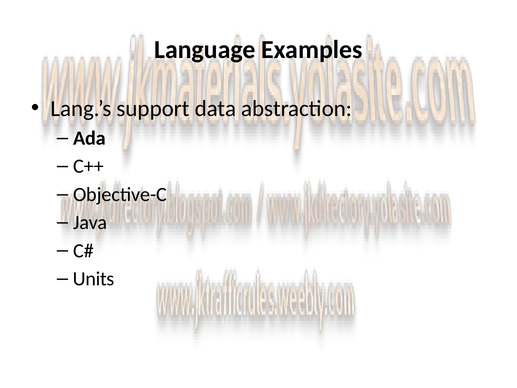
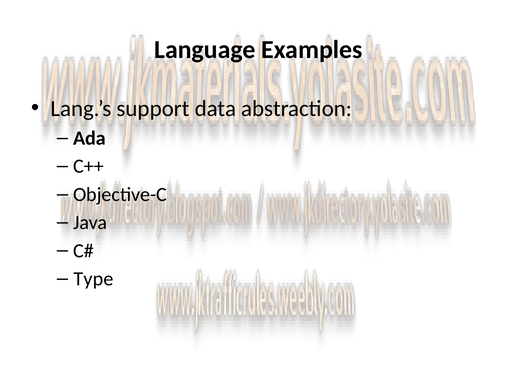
Units: Units -> Type (93, 279)
